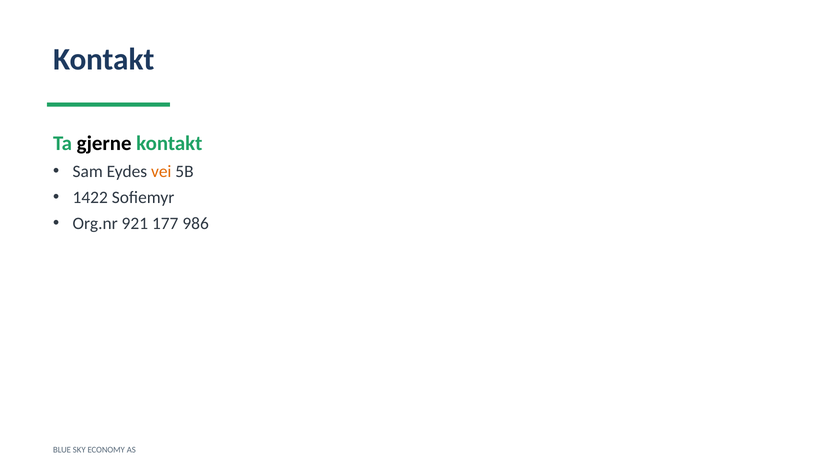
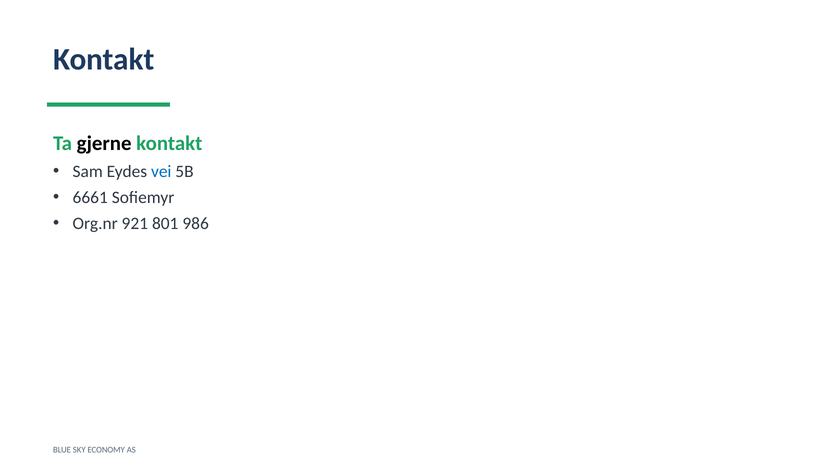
vei colour: orange -> blue (161, 171)
1422: 1422 -> 6661 (90, 198)
177: 177 -> 801 (165, 224)
